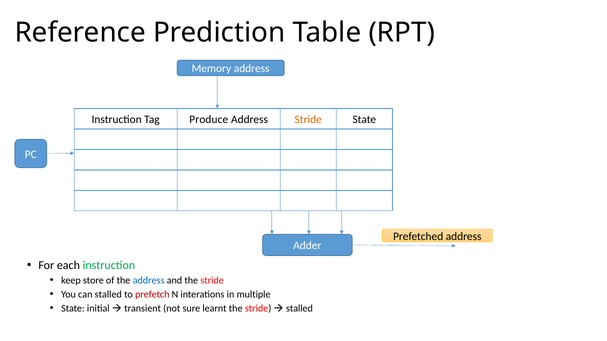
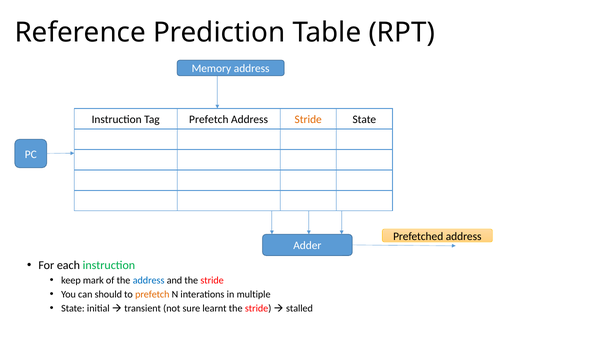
Tag Produce: Produce -> Prefetch (209, 120)
store: store -> mark (93, 281)
can stalled: stalled -> should (108, 295)
prefetch colour: red -> orange (152, 295)
